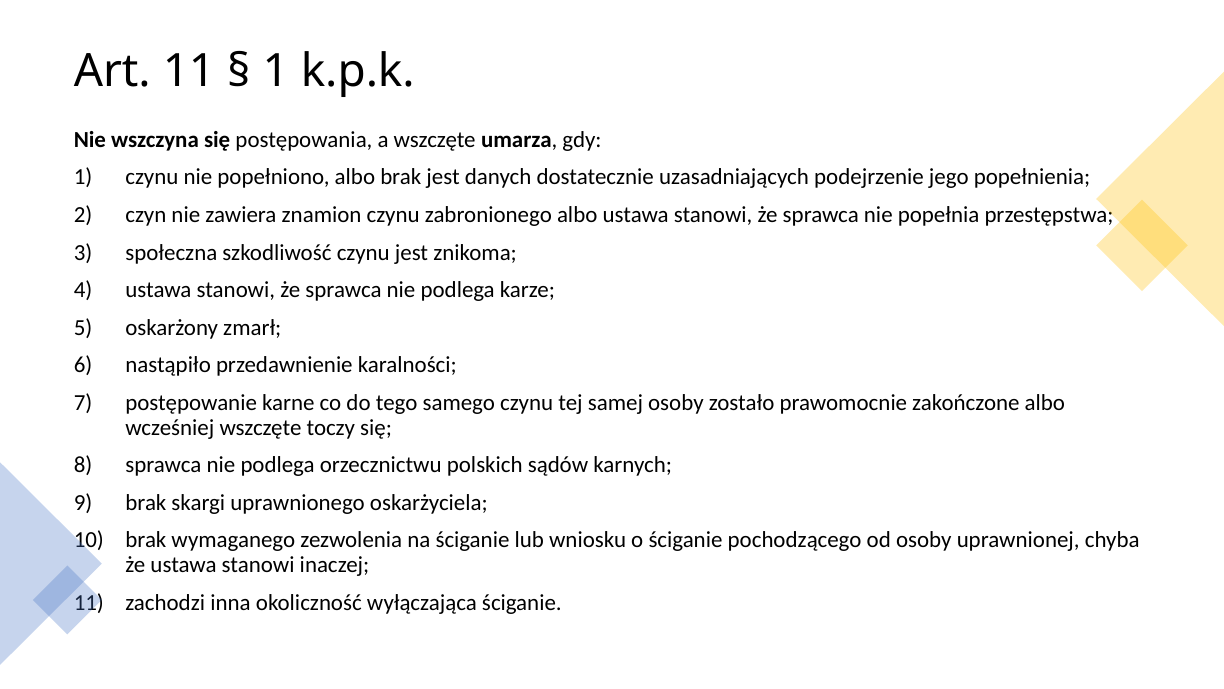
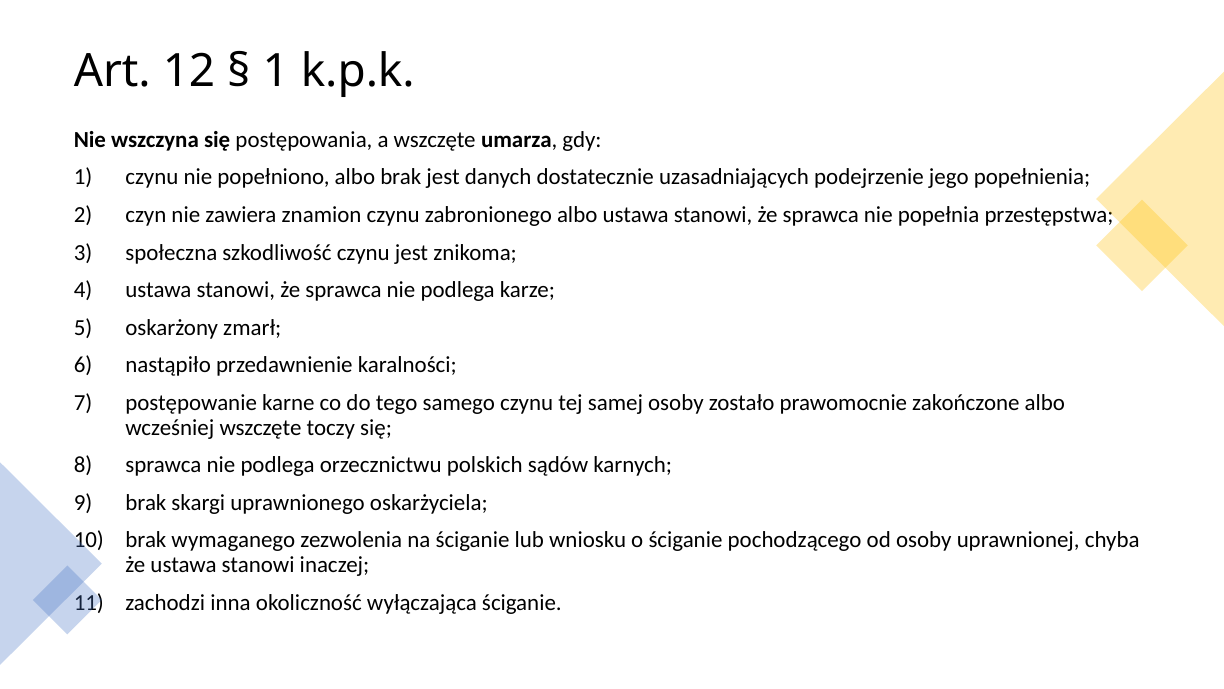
Art 11: 11 -> 12 (189, 71)
